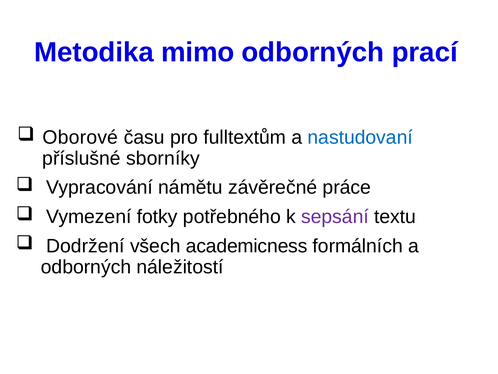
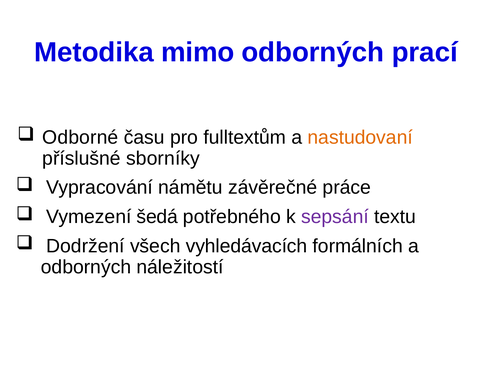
Oborové: Oborové -> Odborné (80, 137)
nastudovaní colour: blue -> orange (360, 137)
fotky: fotky -> šedá (157, 217)
academicness: academicness -> vyhledávacích (247, 246)
